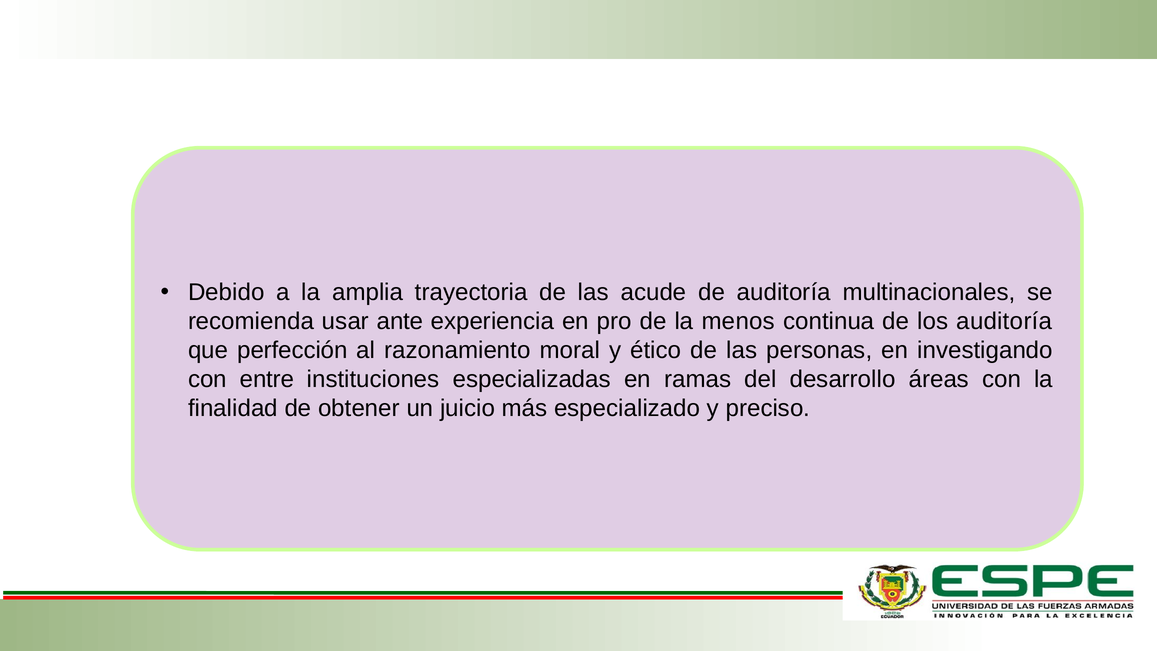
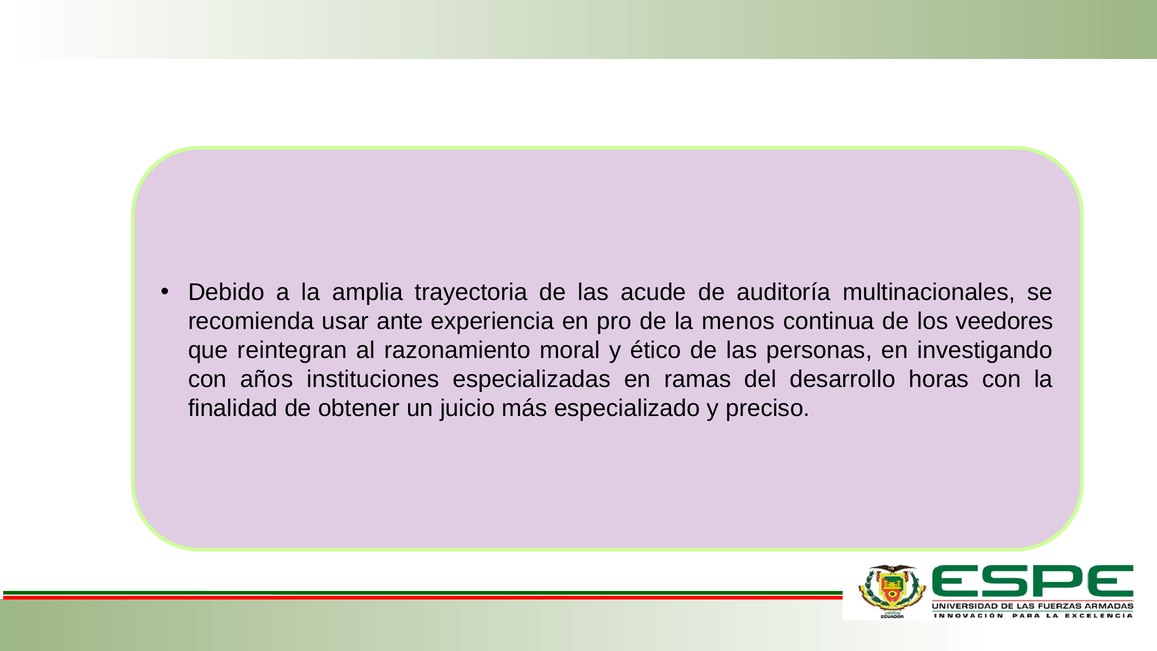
los auditoría: auditoría -> veedores (1004, 321)
perfección: perfección -> reintegran (292, 350)
entre: entre -> años (267, 379)
áreas: áreas -> horas (939, 379)
